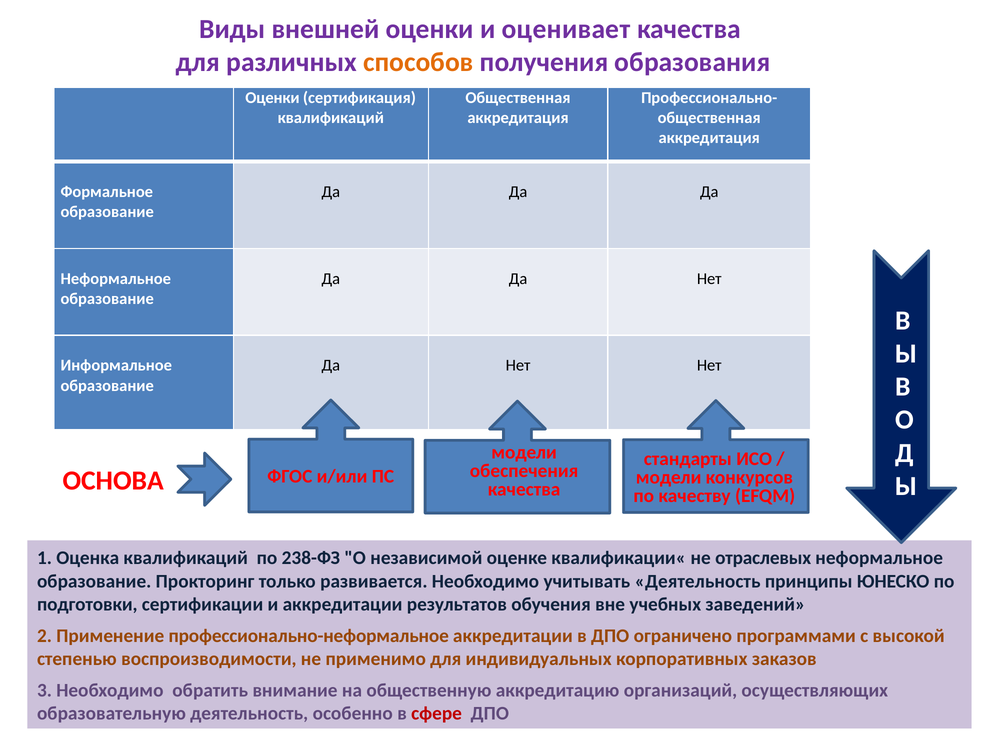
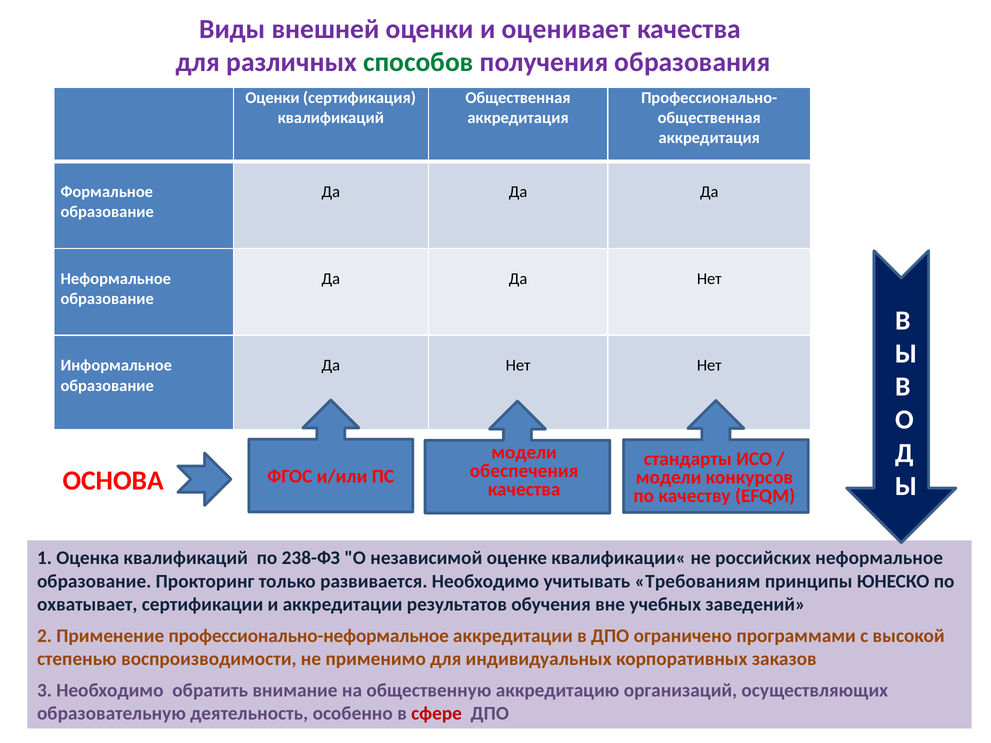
способов colour: orange -> green (418, 62)
отраслевых: отраслевых -> российских (763, 558)
учитывать Деятельность: Деятельность -> Требованиям (698, 581)
подготовки: подготовки -> охватывает (87, 605)
